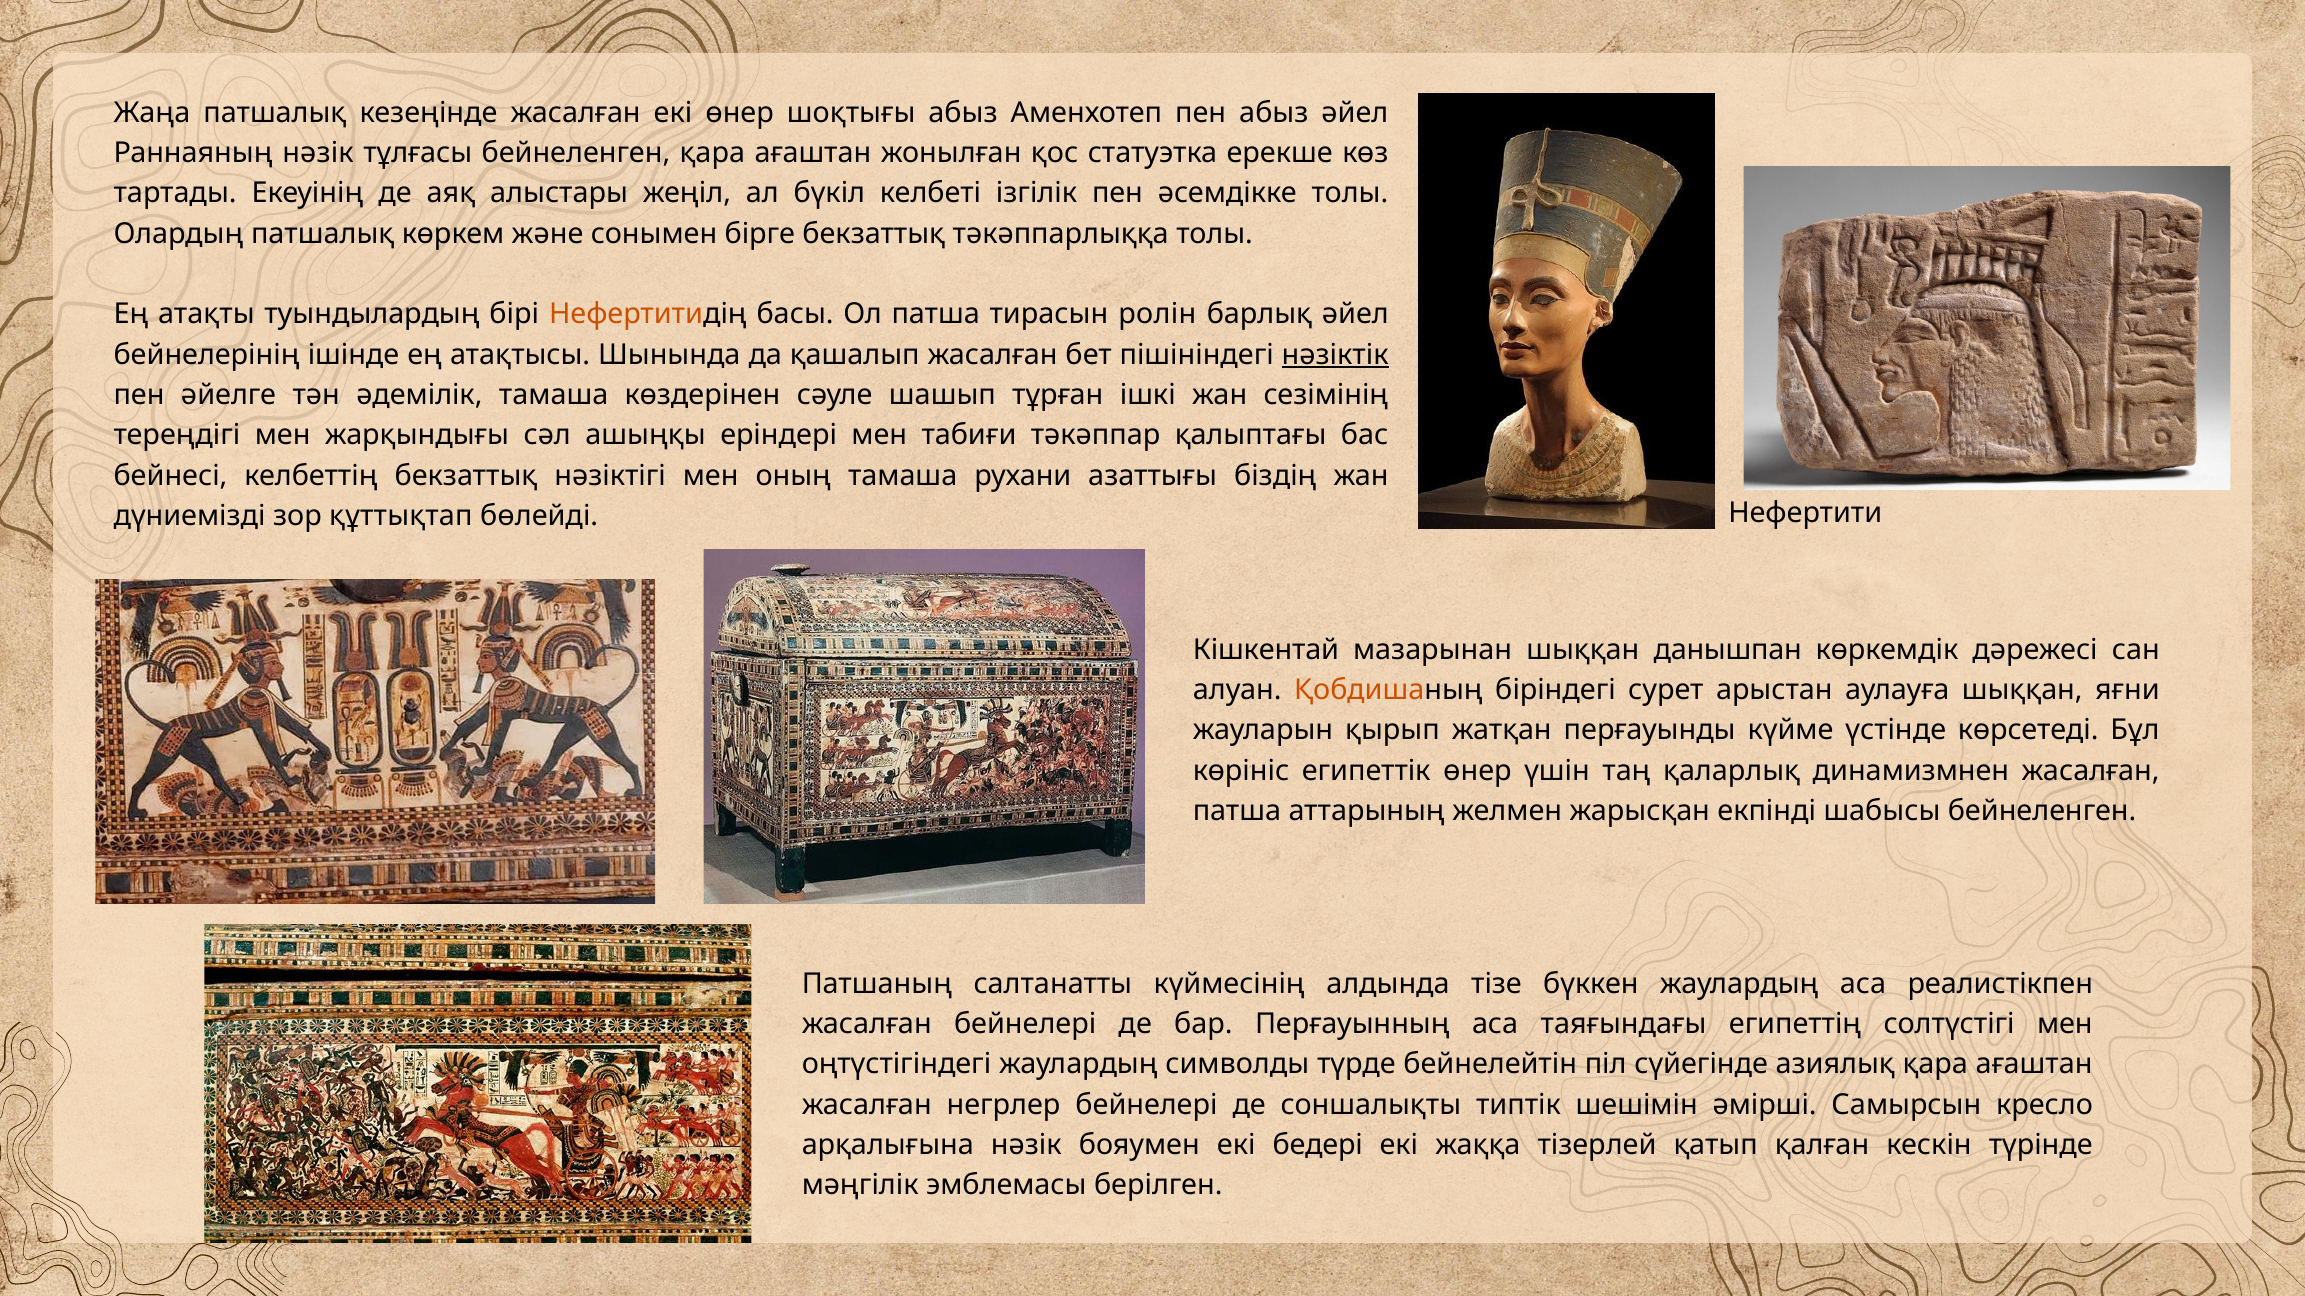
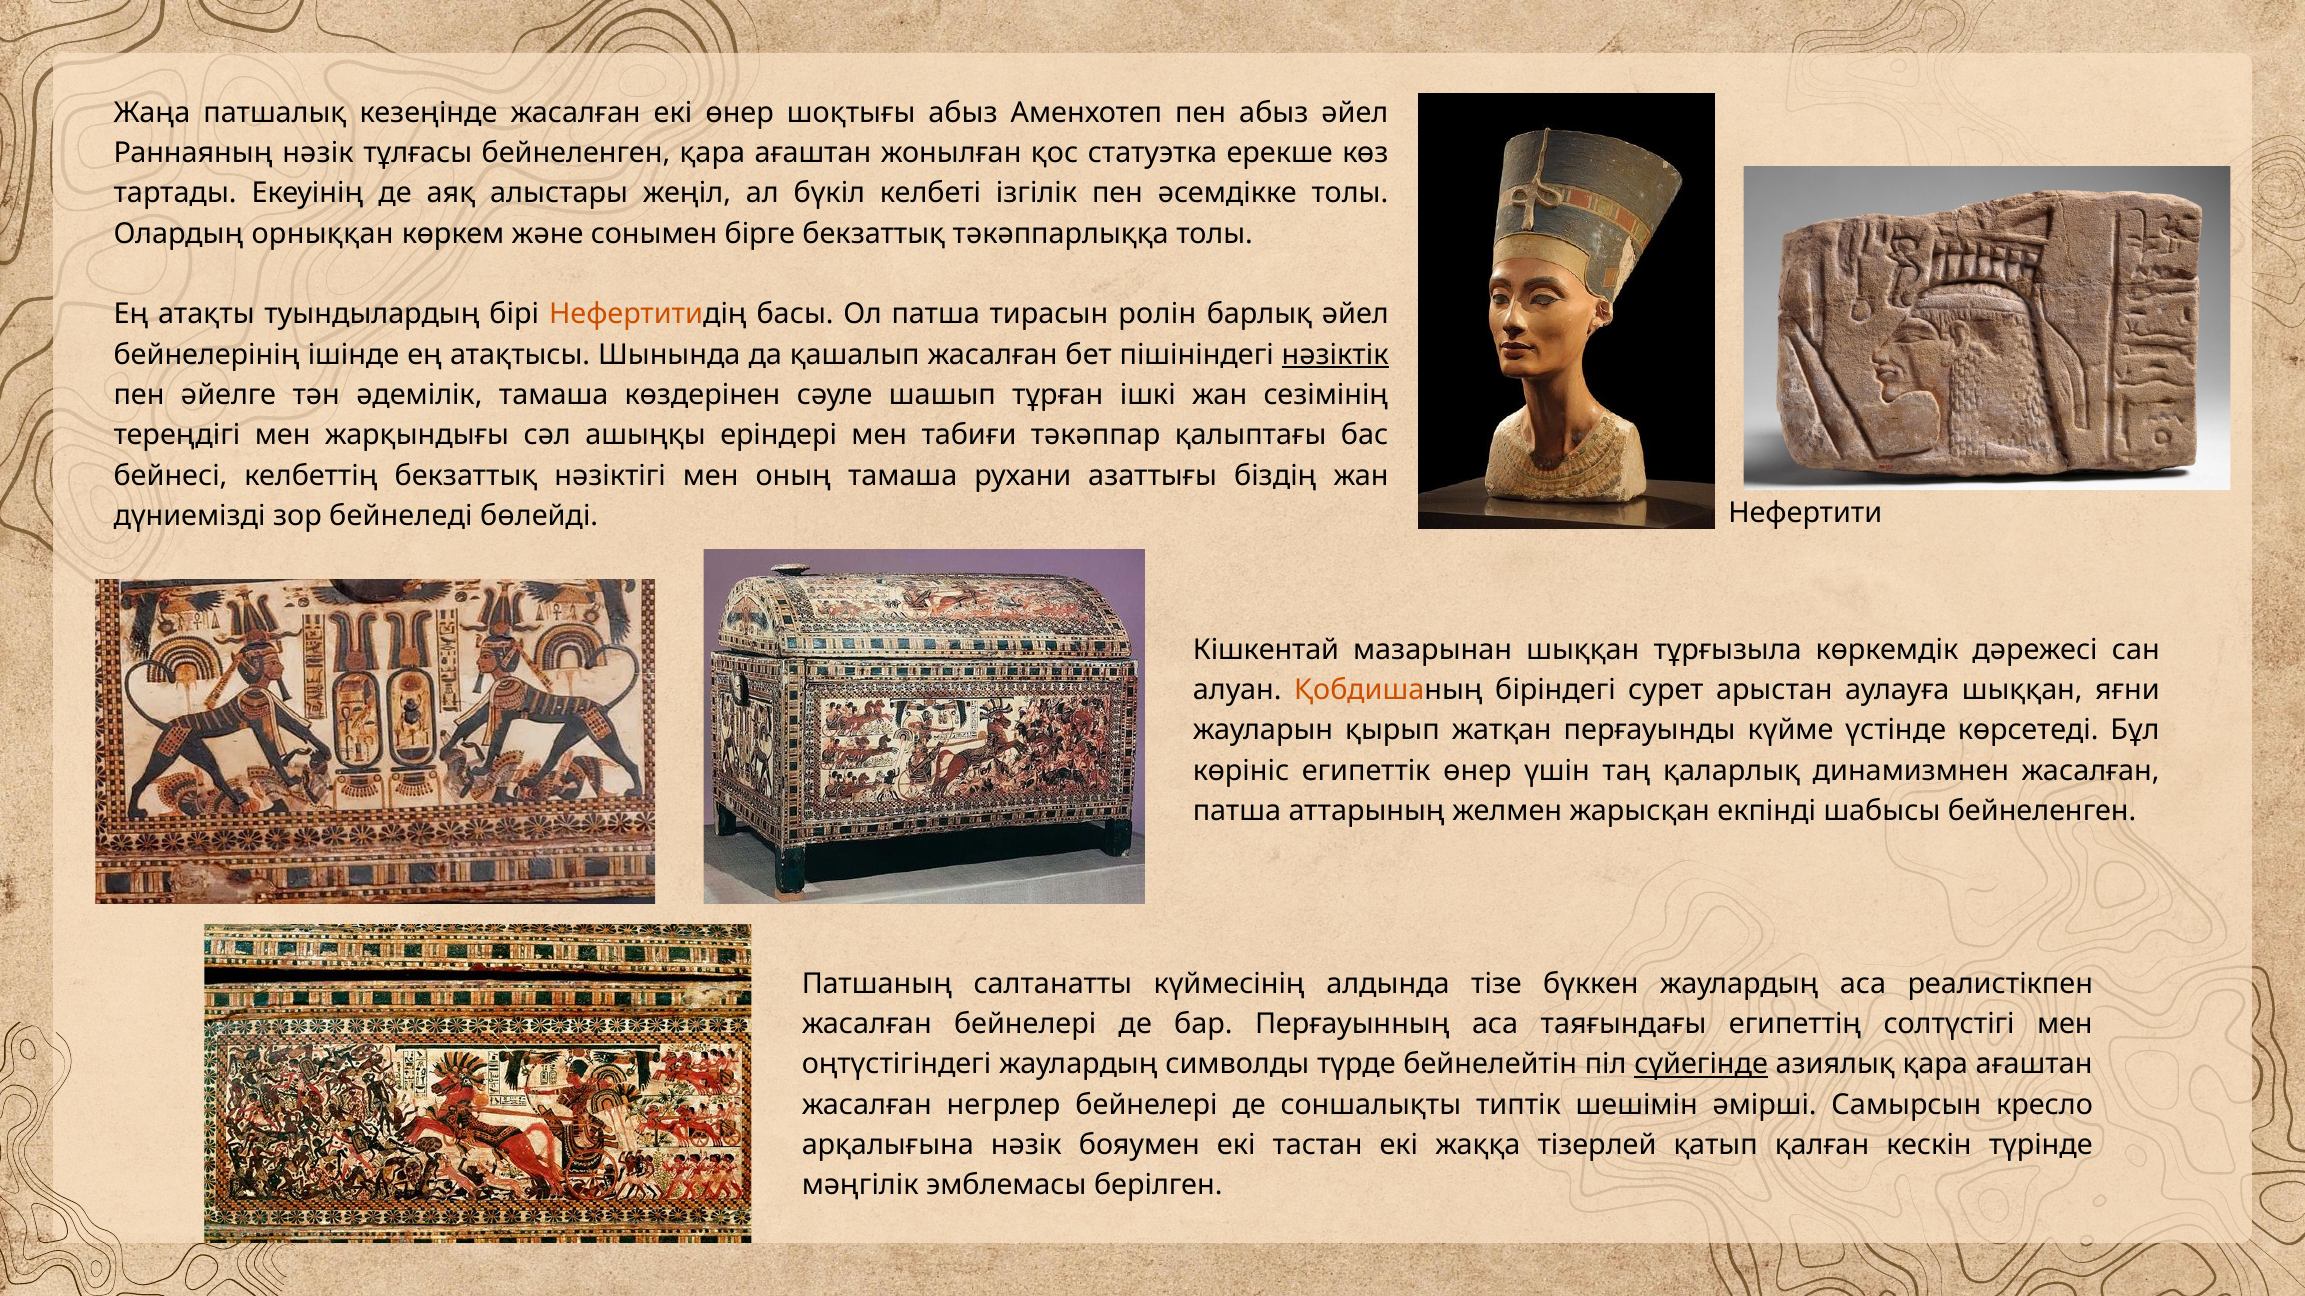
Олардың патшалық: патшалық -> орныққан (323, 234)
құттықтап: құттықтап -> бейнеледі (401, 516)
данышпан: данышпан -> тұрғызыла (1728, 650)
сүйегінде underline: none -> present (1701, 1065)
бедері: бедері -> тастан (1318, 1146)
